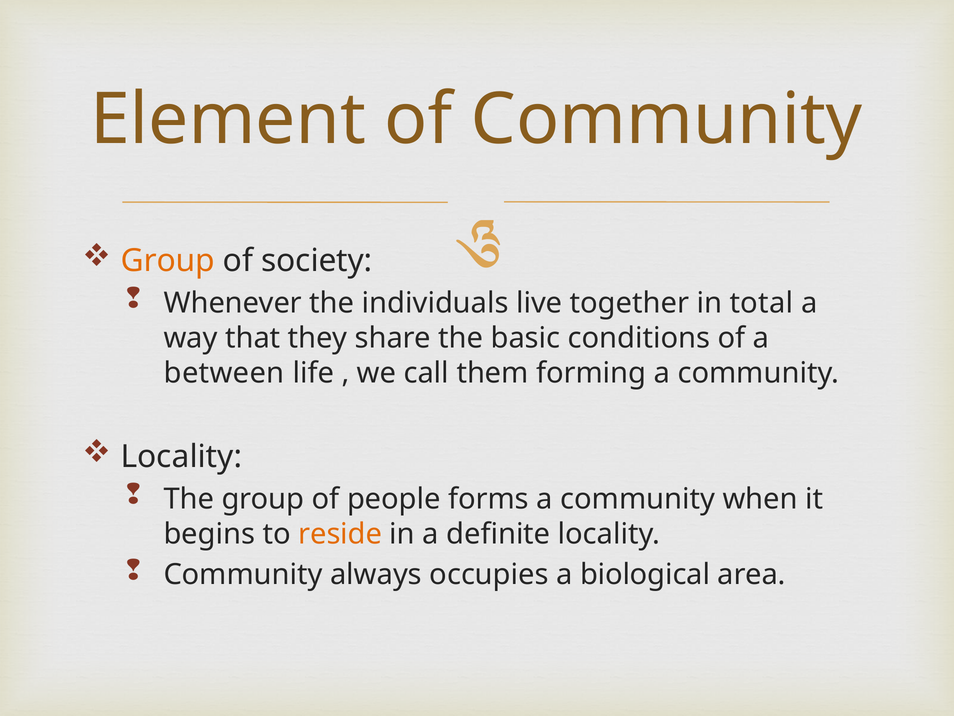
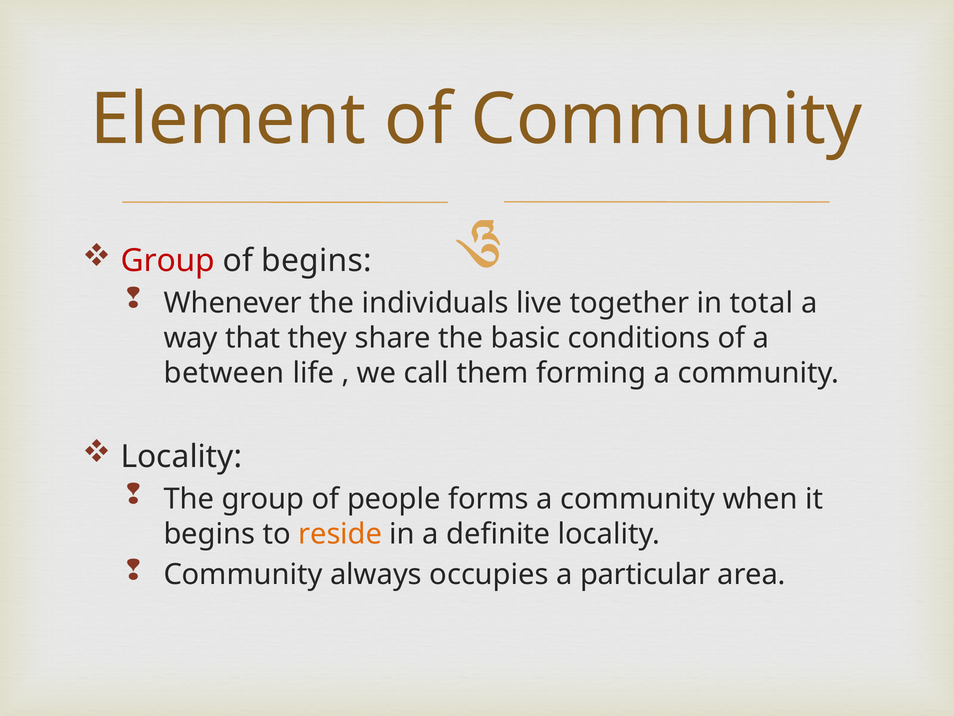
Group colour: orange -> red (168, 261)
of society: society -> begins (317, 261)
biological: biological -> particular (645, 574)
